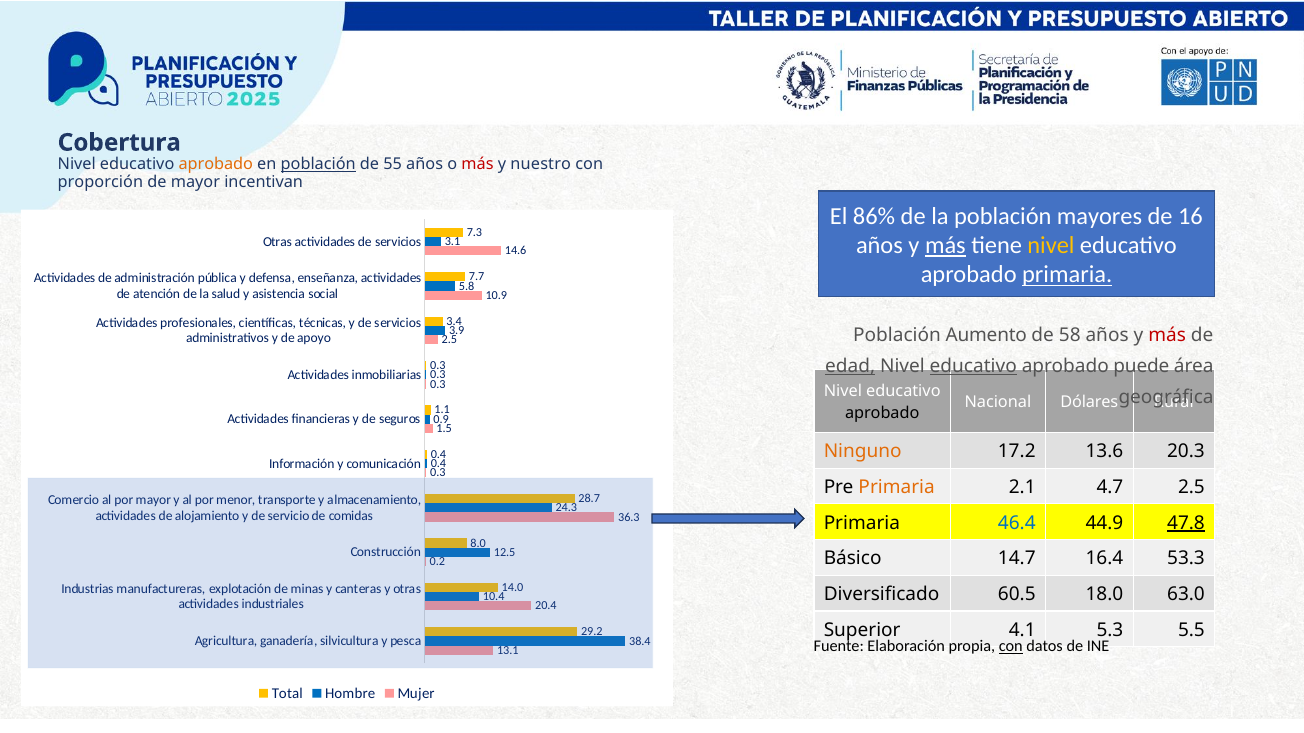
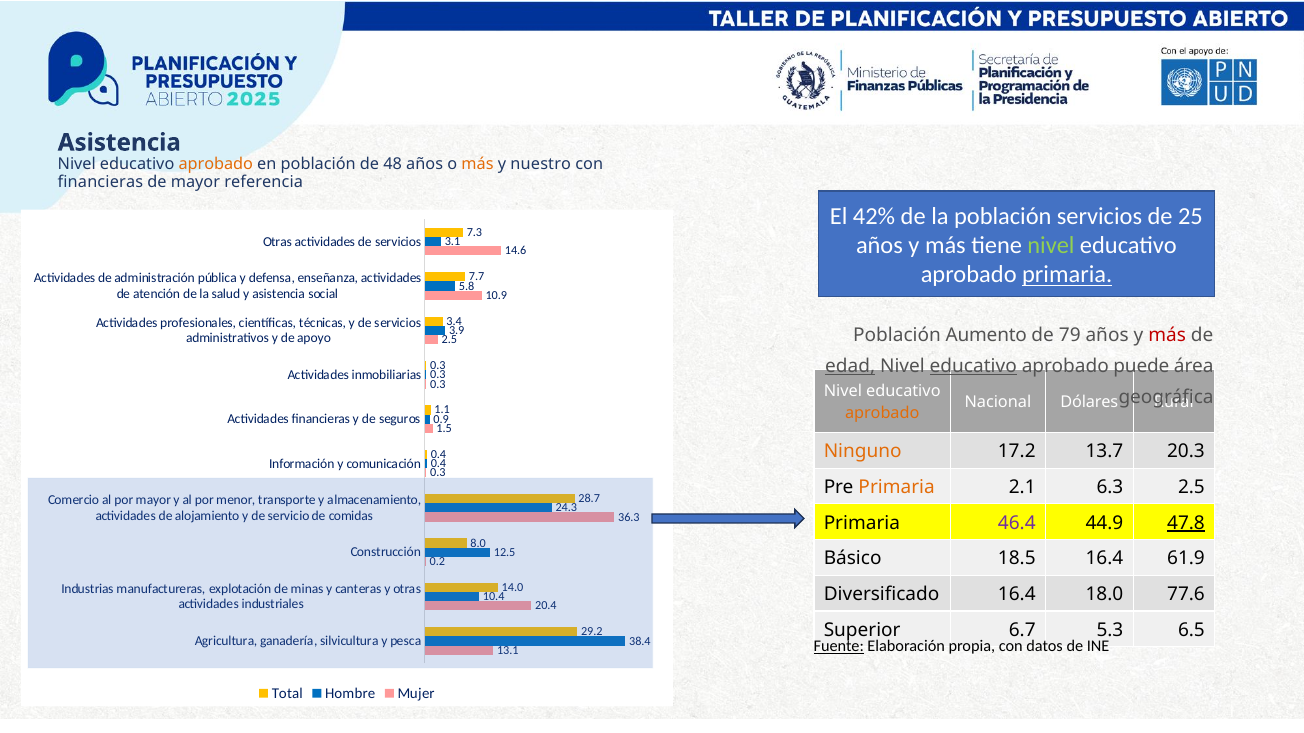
Cobertura: Cobertura -> Asistencia (119, 143)
población underline: present -> none (318, 165)
55: 55 -> 48 (393, 165)
más colour: red -> orange (477, 165)
proporción: proporción -> financieras (100, 182)
incentivan: incentivan -> referencia (264, 182)
86%: 86% -> 42% (874, 216)
población mayores: mayores -> servicios (1099, 216)
16: 16 -> 25 (1190, 216)
más underline: present -> none (945, 246)
nivel colour: yellow -> light green (1051, 246)
58: 58 -> 79 (1070, 336)
aprobado colour: black -> orange (882, 413)
13.6: 13.6 -> 13.7 (1104, 452)
4.7: 4.7 -> 6.3 (1110, 487)
46.4 colour: blue -> purple (1017, 523)
14.7: 14.7 -> 18.5 (1017, 559)
53.3: 53.3 -> 61.9 (1186, 559)
Diversificado 60.5: 60.5 -> 16.4 (1017, 595)
63.0: 63.0 -> 77.6 (1186, 595)
4.1: 4.1 -> 6.7 (1022, 630)
5.5: 5.5 -> 6.5 (1191, 630)
Fuente underline: none -> present (839, 647)
con underline: present -> none (1011, 647)
